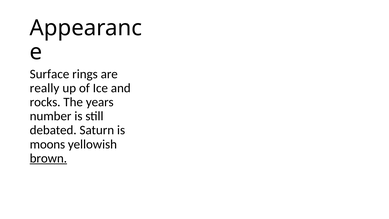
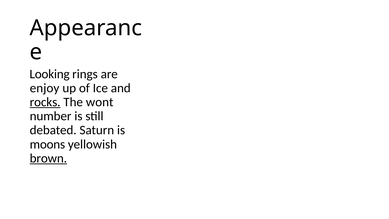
Surface: Surface -> Looking (50, 74)
really: really -> enjoy (45, 88)
rocks underline: none -> present (45, 102)
years: years -> wont (100, 102)
